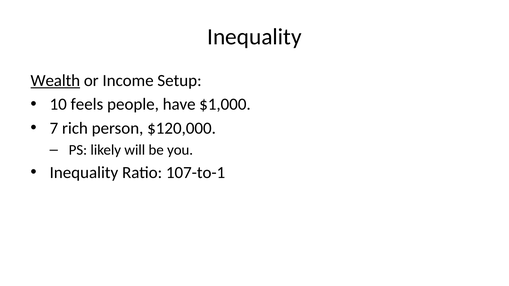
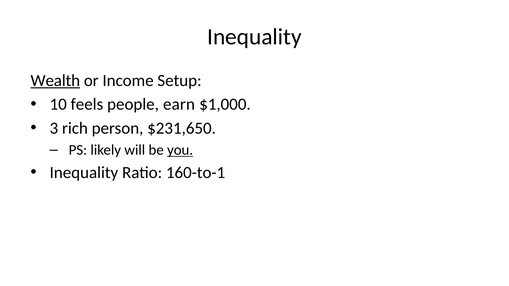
have: have -> earn (179, 104)
7: 7 -> 3 (54, 128)
$120,000: $120,000 -> $231,650 (182, 128)
you underline: none -> present (180, 150)
107-to-1: 107-to-1 -> 160-to-1 (196, 173)
